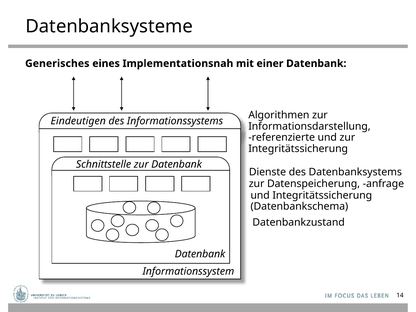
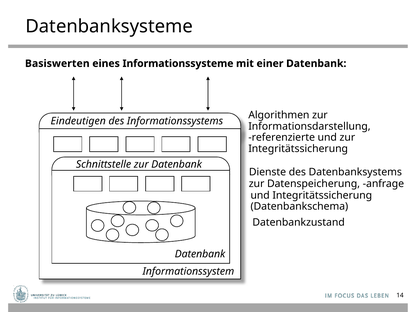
Generisches: Generisches -> Basiswerten (57, 64)
Implementationsnah: Implementationsnah -> Informationssysteme (178, 64)
